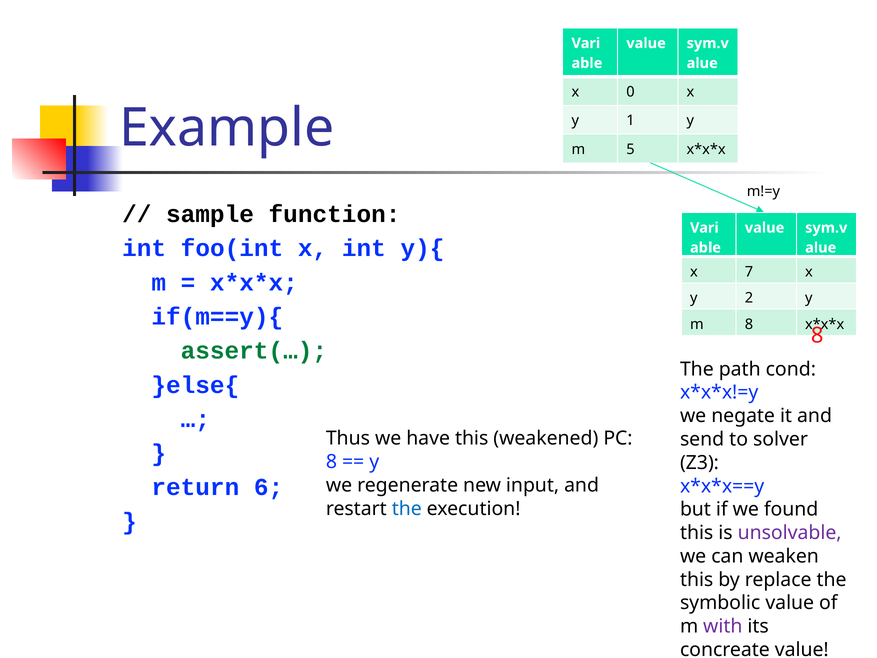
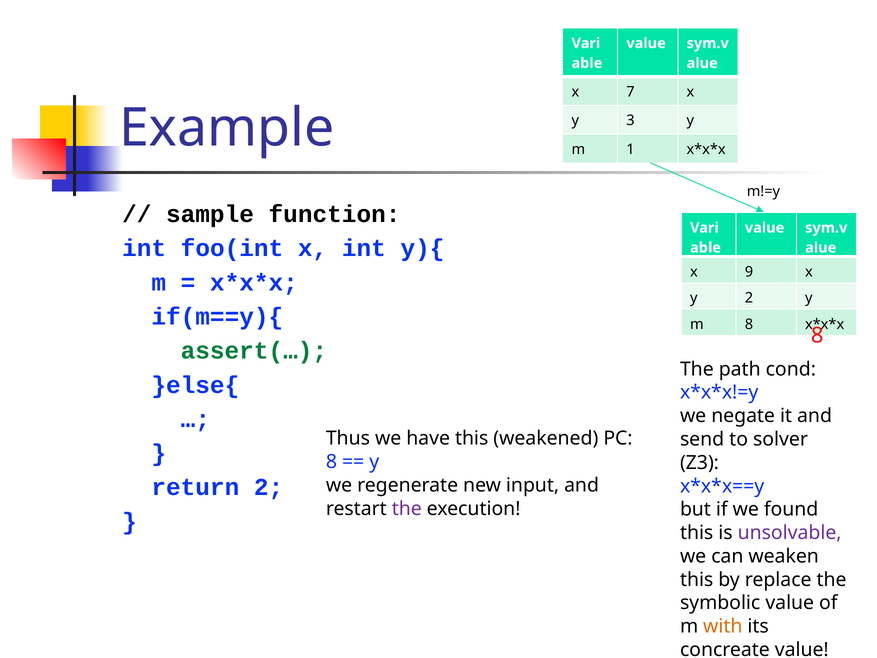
0: 0 -> 7 (630, 92)
1: 1 -> 3 (630, 121)
5: 5 -> 1 (630, 149)
7: 7 -> 9 (749, 272)
return 6: 6 -> 2 (269, 487)
the colour: blue -> purple (407, 508)
with colour: purple -> orange (723, 626)
